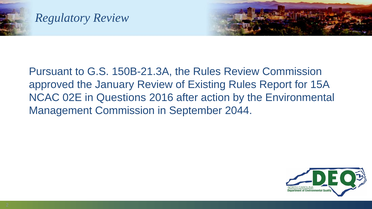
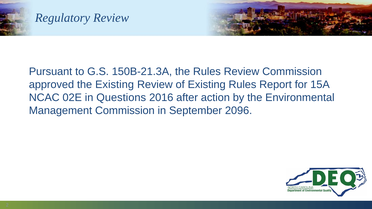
the January: January -> Existing (115, 85)
2044: 2044 -> 2096 (239, 111)
